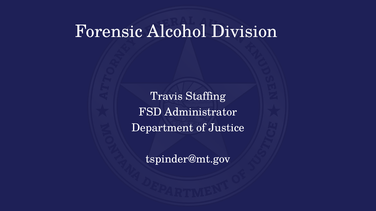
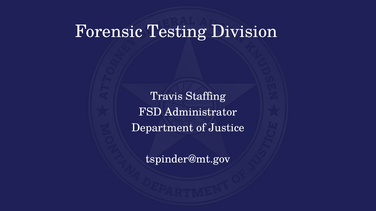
Alcohol: Alcohol -> Testing (177, 32)
